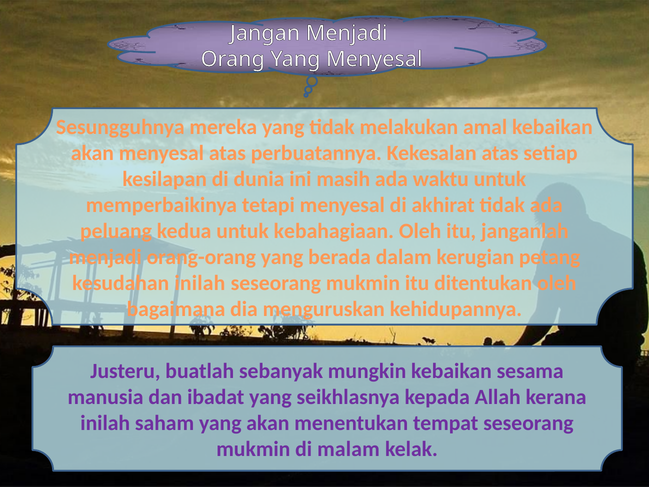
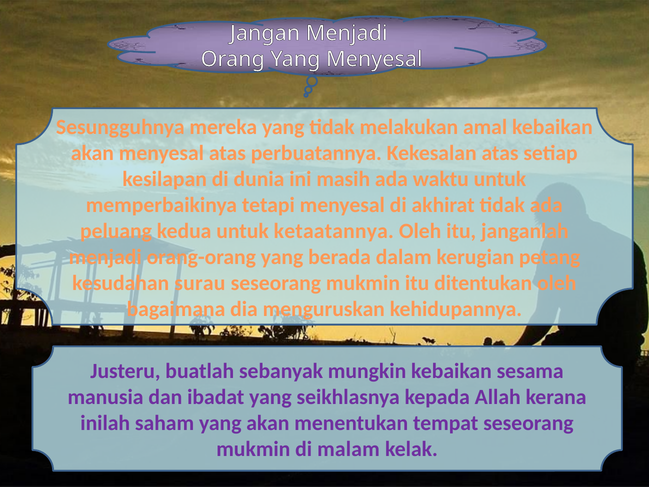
kebahagiaan: kebahagiaan -> ketaatannya (334, 231)
kesudahan inilah: inilah -> surau (200, 283)
